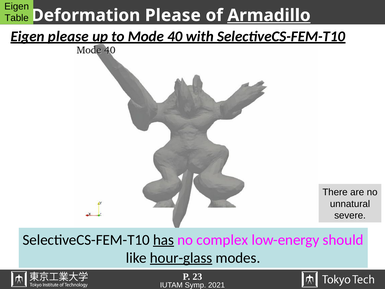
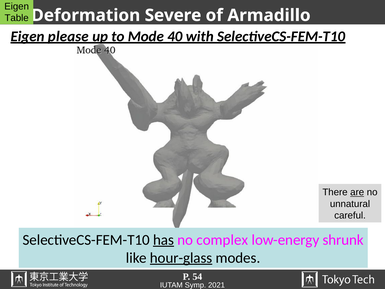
Deformation Please: Please -> Severe (173, 15)
Armadillo underline: present -> none (269, 15)
are underline: none -> present (357, 192)
severe: severe -> careful (350, 215)
should: should -> shrunk (343, 240)
23: 23 -> 54 (197, 277)
